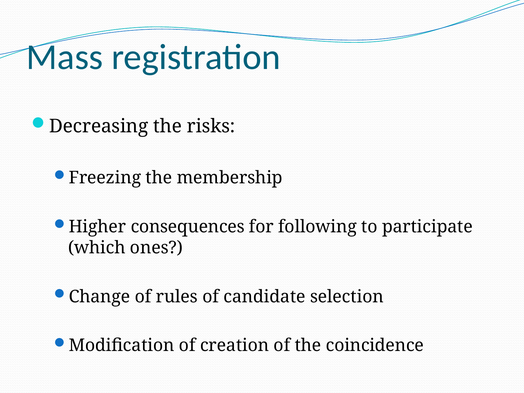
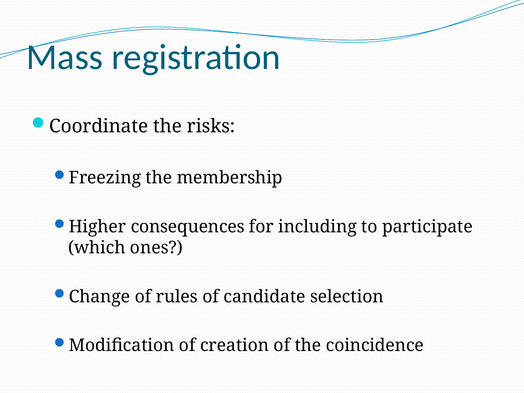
Decreasing: Decreasing -> Coordinate (99, 126)
following: following -> including (318, 227)
